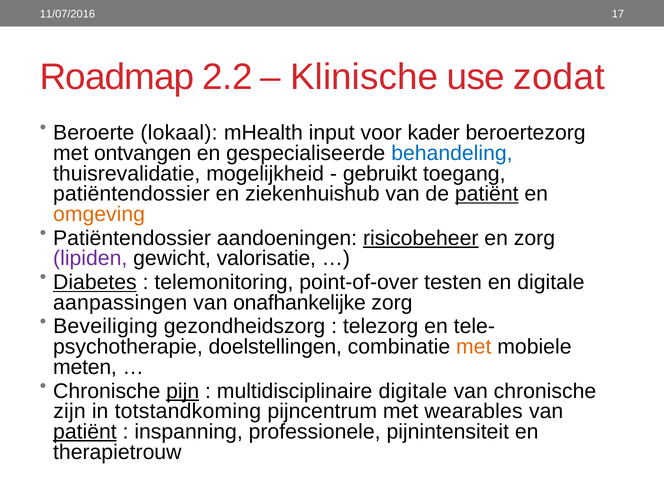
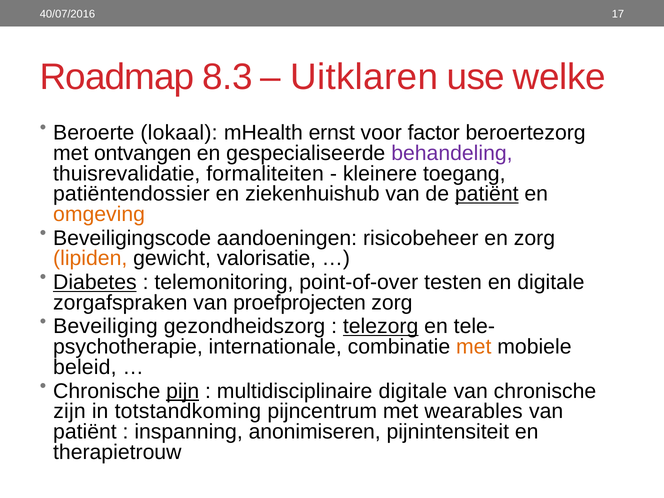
11/07/2016: 11/07/2016 -> 40/07/2016 (67, 14)
2.2: 2.2 -> 8.3 (227, 77)
Klinische: Klinische -> Uitklaren (364, 77)
zodat: zodat -> welke (559, 77)
input: input -> ernst (332, 133)
kader: kader -> factor (434, 133)
behandeling colour: blue -> purple (452, 153)
mogelijkheid: mogelijkheid -> formaliteiten (265, 174)
gebruikt: gebruikt -> kleinere (380, 174)
Patiëntendossier: Patiëntendossier -> Beveiligingscode (132, 238)
risicobeheer underline: present -> none (421, 238)
lipiden colour: purple -> orange (90, 258)
aanpassingen: aanpassingen -> zorgafspraken (120, 303)
onafhankelijke: onafhankelijke -> proefprojecten (300, 303)
telezorg underline: none -> present (381, 326)
doelstellingen: doelstellingen -> internationale (275, 347)
meten: meten -> beleid (85, 367)
patiënt underline: present -> none (85, 432)
professionele: professionele -> anonimiseren (315, 432)
